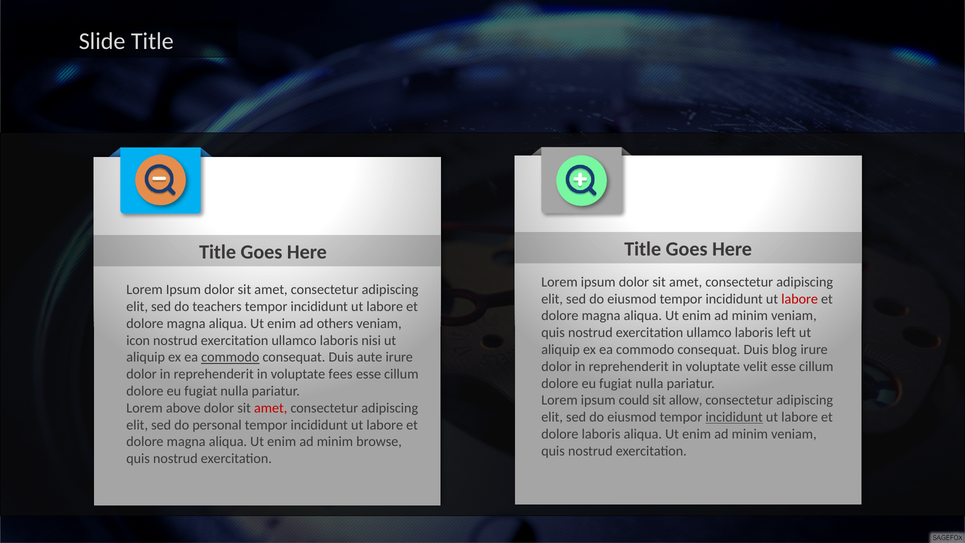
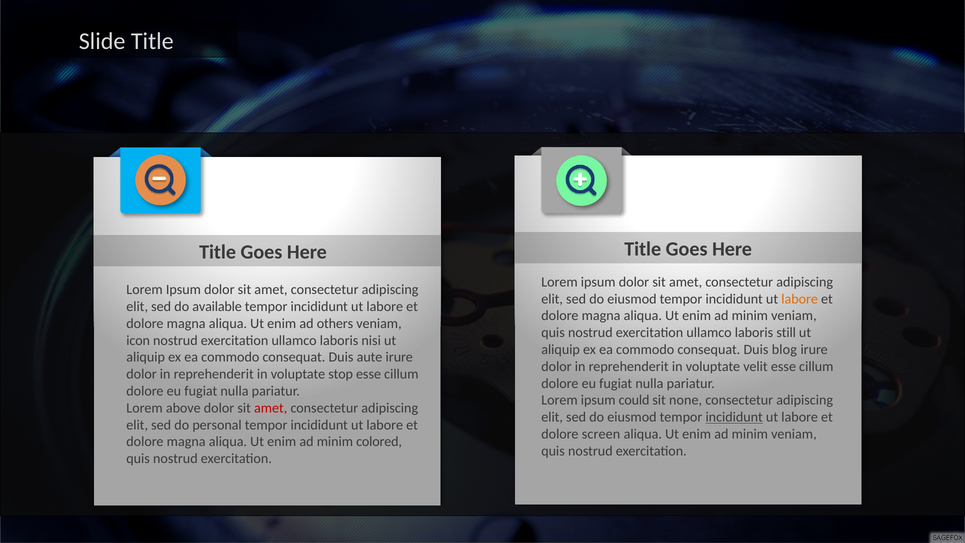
labore colour: red -> orange (800, 299)
teachers: teachers -> available (217, 306)
left: left -> still (786, 333)
commodo underline: present -> none (230, 357)
fees: fees -> stop (341, 374)
allow: allow -> none (686, 400)
dolore laboris: laboris -> screen (601, 434)
browse: browse -> colored (379, 442)
